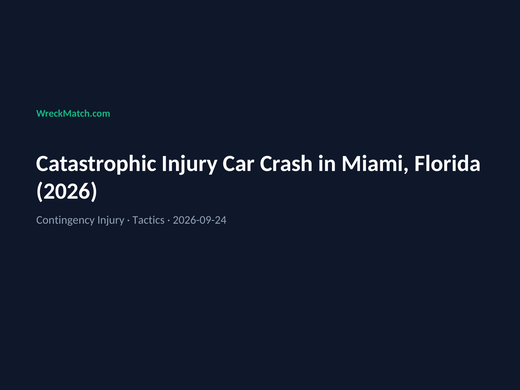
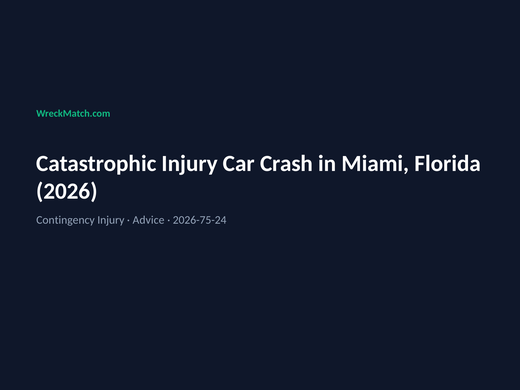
Tactics: Tactics -> Advice (149, 220)
2026-09-24: 2026-09-24 -> 2026-75-24 (200, 220)
